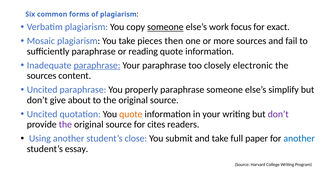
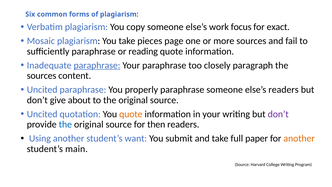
someone underline: present -> none (165, 27)
then: then -> page (174, 41)
electronic: electronic -> paragraph (253, 65)
else’s simplify: simplify -> readers (284, 90)
the colour: purple -> blue (65, 124)
cites: cites -> then (156, 124)
close: close -> want (136, 138)
another colour: blue -> orange (299, 138)
essay: essay -> main (76, 149)
